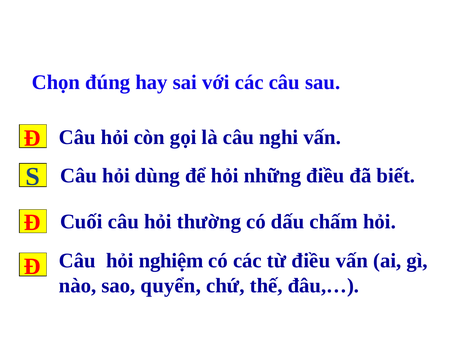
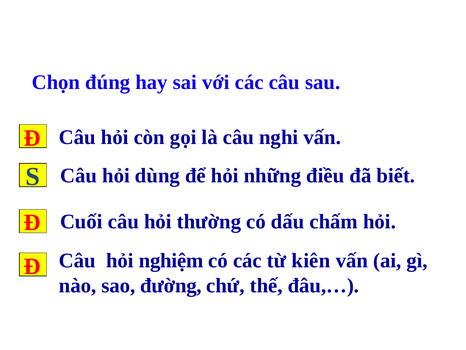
từ điều: điều -> kiên (311, 260)
quyển: quyển -> đường (171, 285)
